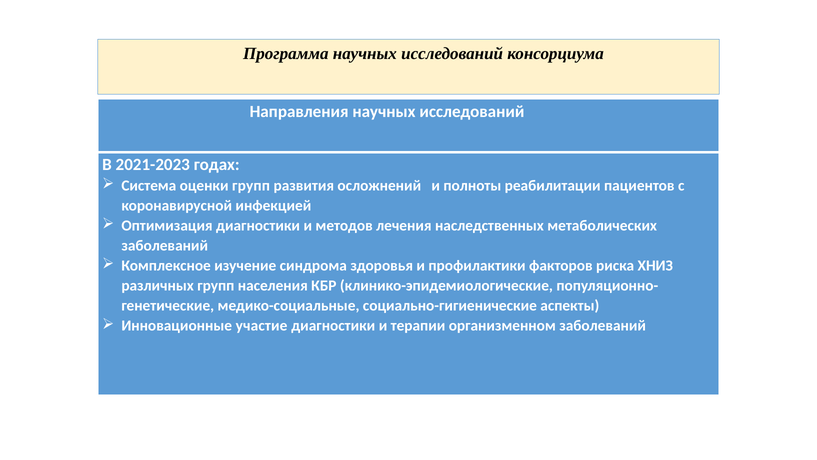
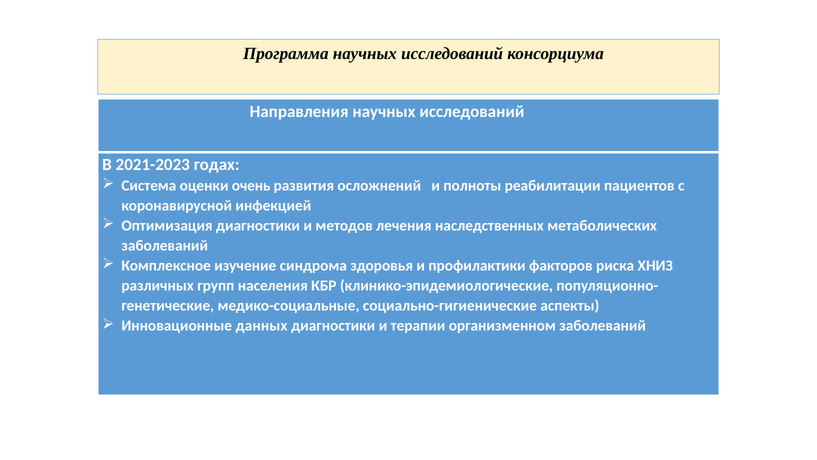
оценки групп: групп -> очень (251, 185)
участие: участие -> данных (262, 325)
